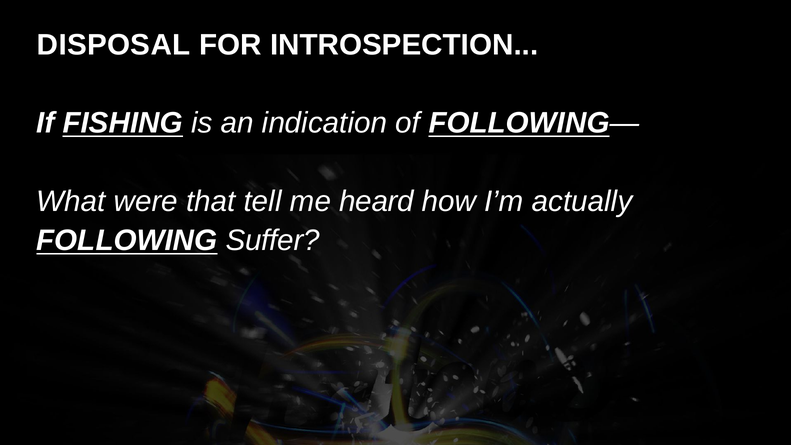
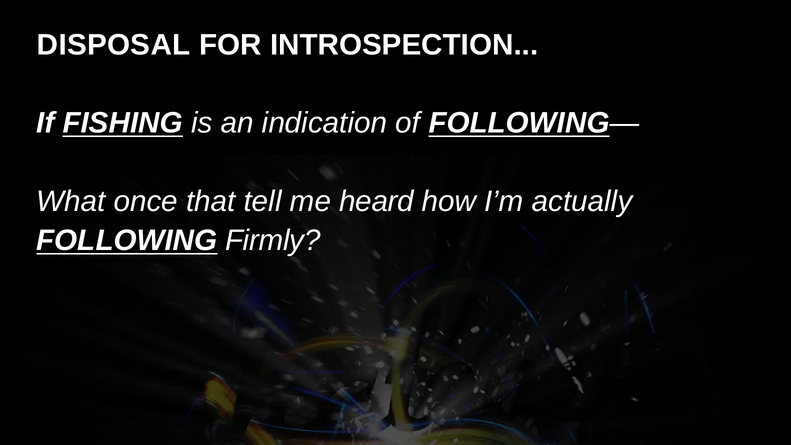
were: were -> once (146, 201)
Suffer: Suffer -> Firmly (273, 241)
